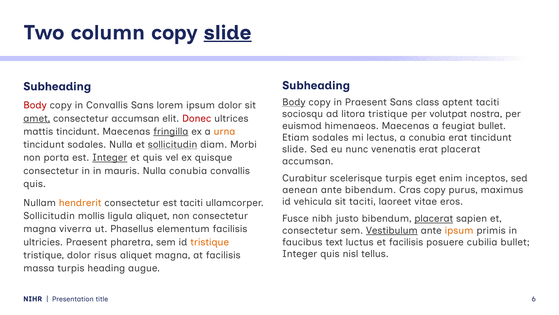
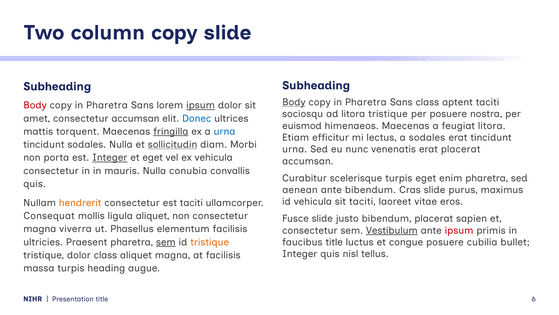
slide underline: present -> none (228, 33)
Praesent: Praesent -> Pharetra (366, 102)
Convallis: Convallis -> Pharetra (107, 105)
ipsum underline: none -> present (201, 105)
per volutpat: volutpat -> posuere (448, 114)
amet underline: present -> none (37, 118)
Donec colour: red -> blue (197, 118)
feugiat bullet: bullet -> litora (492, 126)
mattis tincidunt: tincidunt -> torquent (78, 131)
urna colour: orange -> blue (224, 131)
Etiam sodales: sodales -> efficitur (330, 137)
a conubia: conubia -> sodales (427, 137)
slide: slide -> urna (295, 149)
et quis: quis -> eget (153, 157)
ex quisque: quisque -> vehicula (214, 157)
enim inceptos: inceptos -> pharetra (487, 178)
Cras copy: copy -> slide (435, 190)
Sollicitudin: Sollicitudin -> Consequat (49, 216)
Fusce nibh: nibh -> slide (322, 218)
placerat underline: present -> none (434, 218)
ipsum colour: orange -> red (459, 230)
sem underline: none -> present (166, 242)
faucibus text: text -> title (334, 242)
et facilisis: facilisis -> congue (406, 242)
dolor risus: risus -> class (105, 255)
